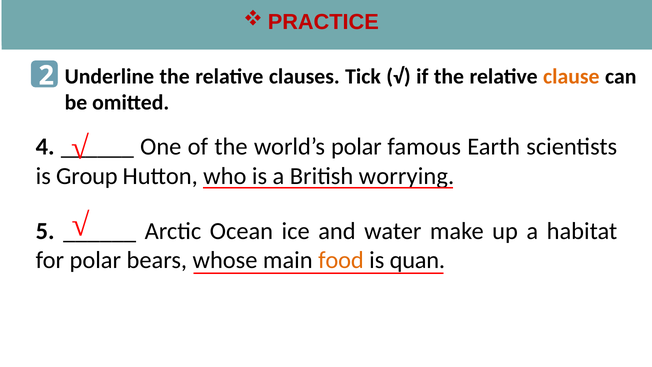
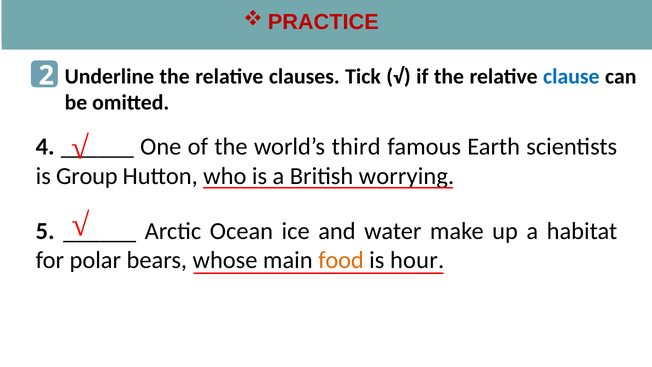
clause colour: orange -> blue (571, 76)
world’s polar: polar -> third (356, 147)
quan: quan -> hour (417, 260)
